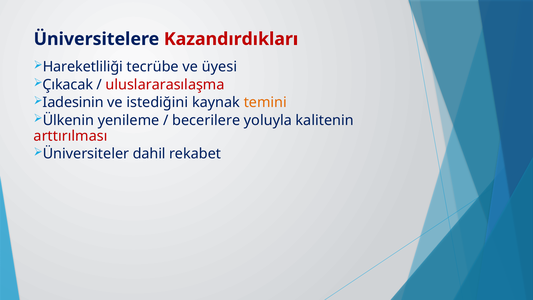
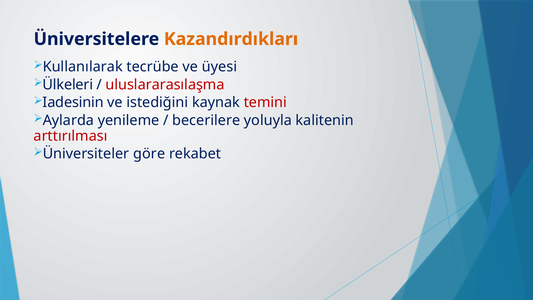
Kazandırdıkları colour: red -> orange (231, 39)
Hareketliliği: Hareketliliği -> Kullanılarak (83, 67)
Çıkacak: Çıkacak -> Ülkeleri (68, 85)
temini colour: orange -> red (265, 102)
Ülkenin: Ülkenin -> Aylarda (68, 120)
dahil: dahil -> göre (149, 154)
